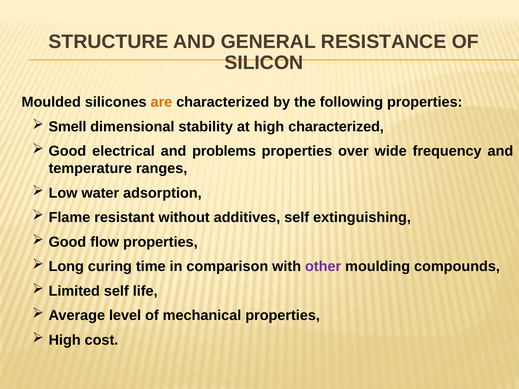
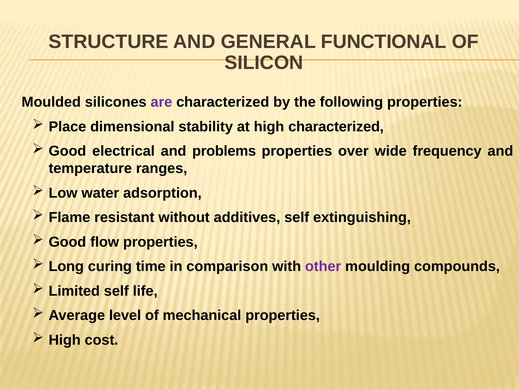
RESISTANCE: RESISTANCE -> FUNCTIONAL (384, 42)
are colour: orange -> purple (161, 102)
Smell: Smell -> Place (67, 127)
